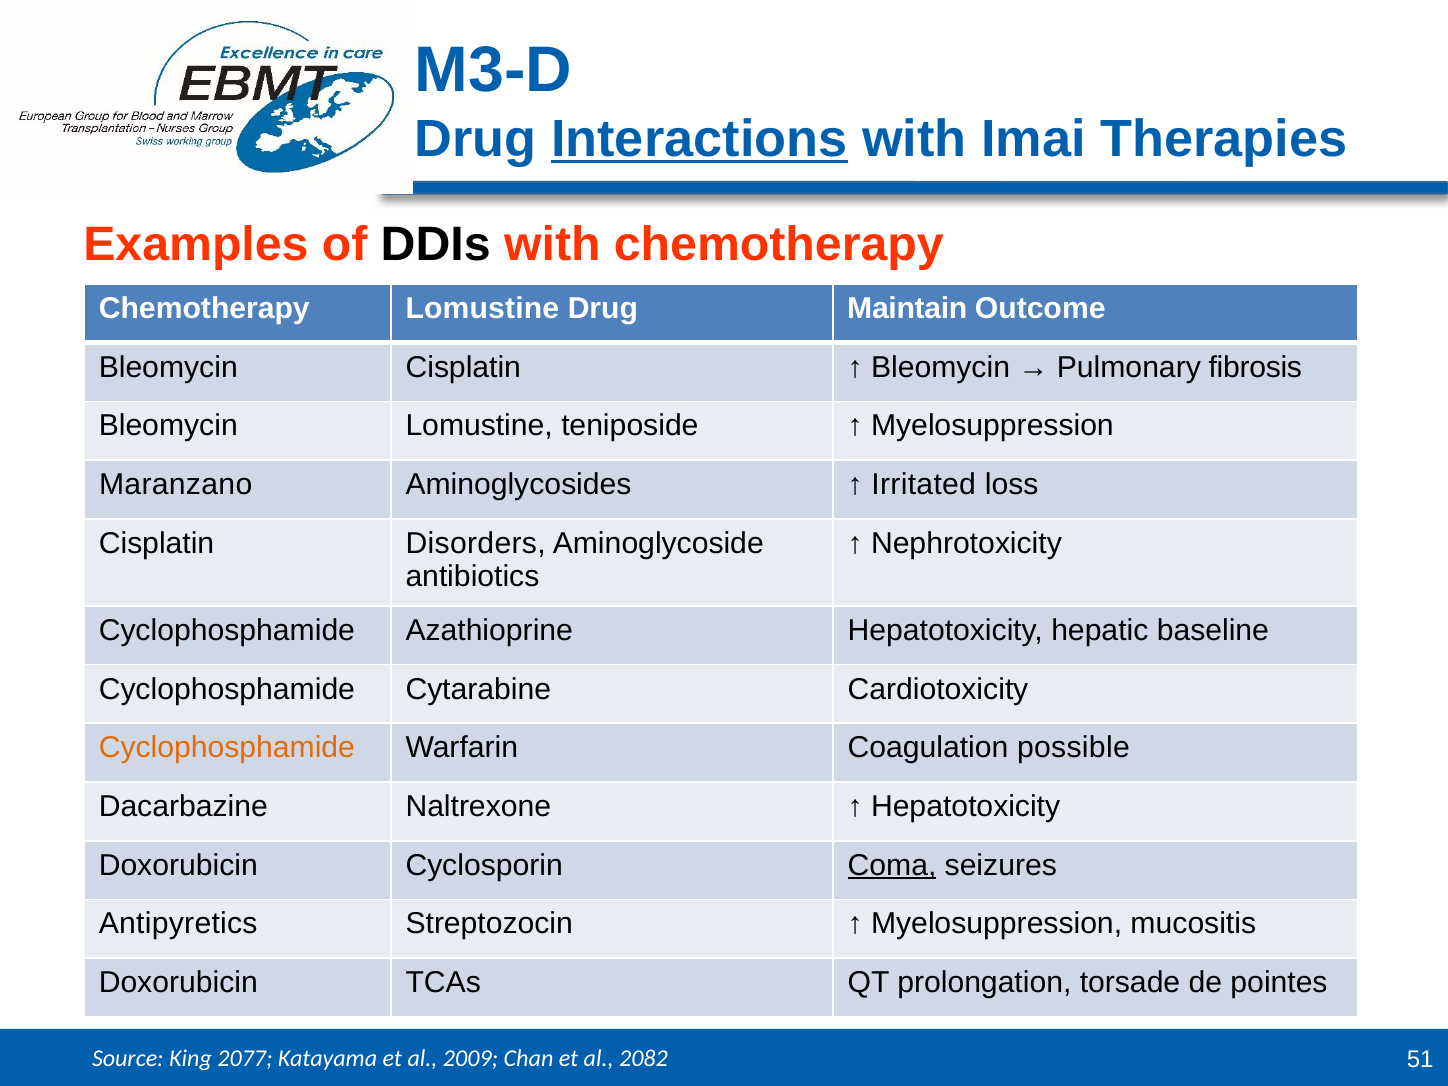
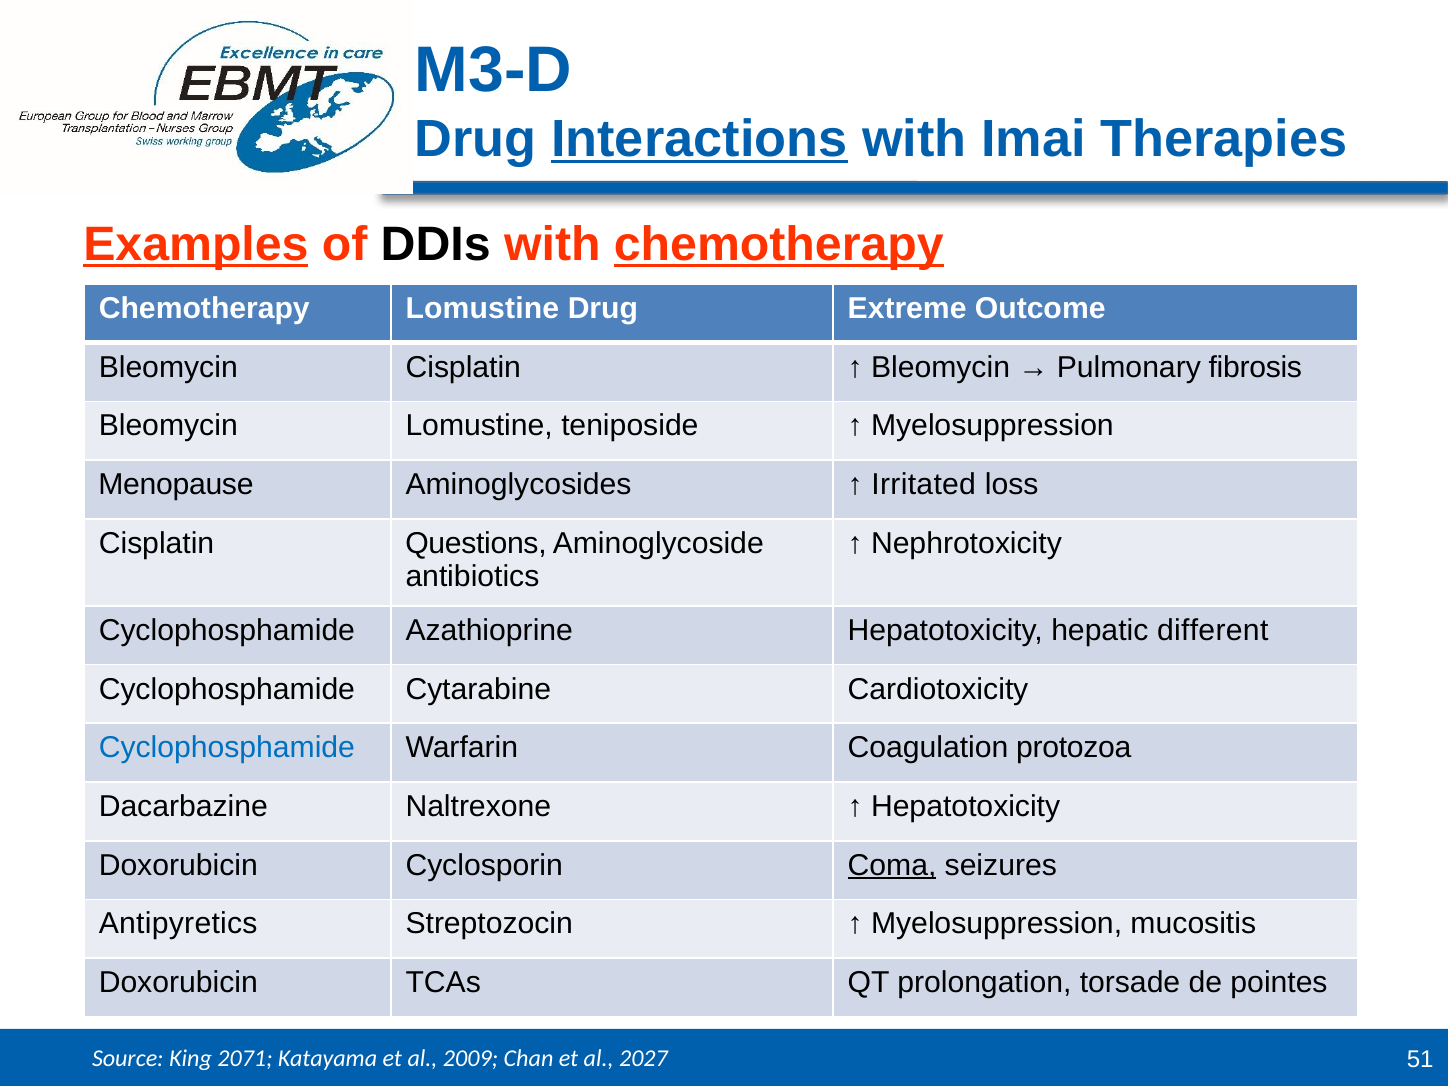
Examples underline: none -> present (196, 245)
chemotherapy underline: none -> present (779, 245)
Maintain: Maintain -> Extreme (907, 309)
Maranzano: Maranzano -> Menopause (176, 485)
Disorders: Disorders -> Questions (476, 543)
baseline: baseline -> different (1213, 630)
Cyclophosphamide colour: orange -> blue (227, 748)
possible: possible -> protozoa (1074, 748)
2077: 2077 -> 2071 (245, 1059)
2082: 2082 -> 2027 (643, 1059)
